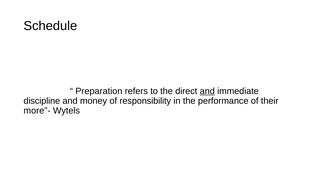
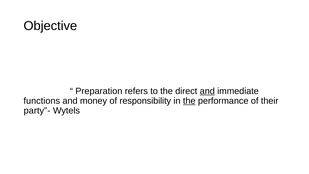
Schedule: Schedule -> Objective (50, 26)
discipline: discipline -> functions (42, 101)
the underline: none -> present (189, 101)
more”-: more”- -> party”- (37, 111)
